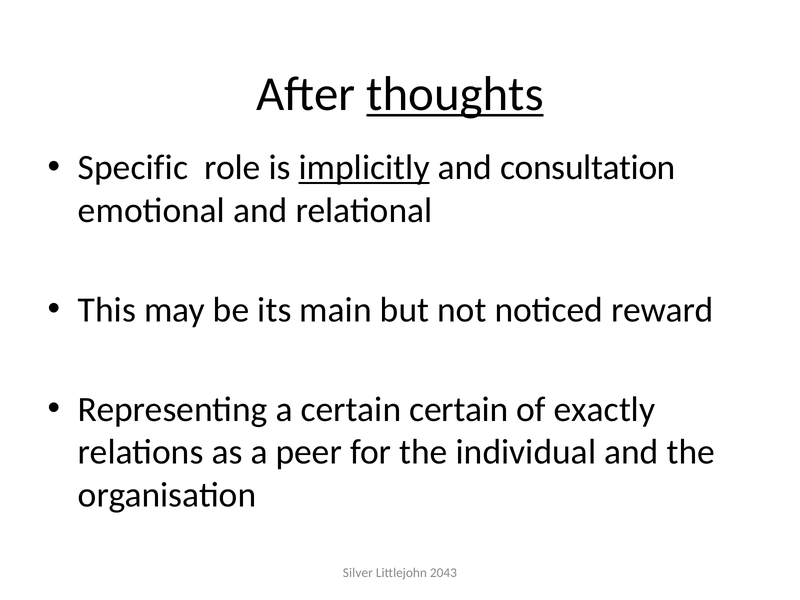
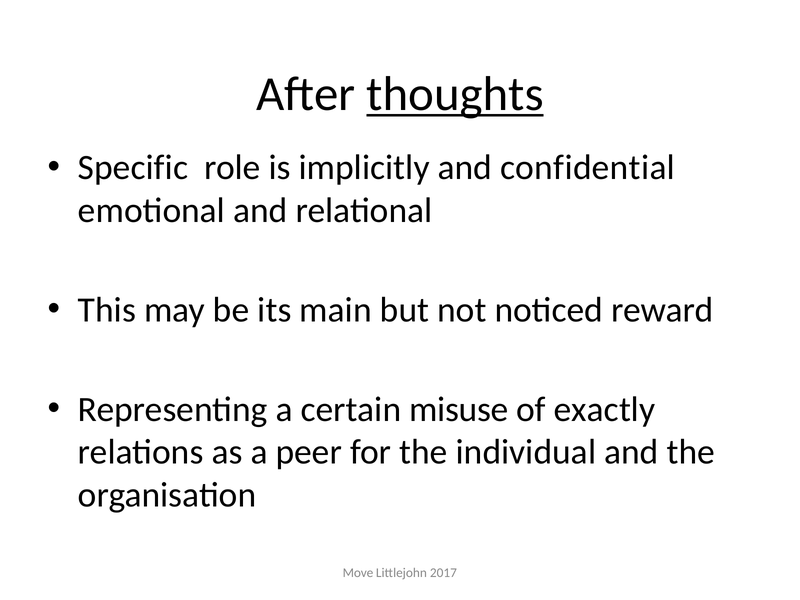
implicitly underline: present -> none (364, 168)
consultation: consultation -> confidential (588, 168)
certain certain: certain -> misuse (459, 410)
Silver: Silver -> Move (358, 573)
2043: 2043 -> 2017 (443, 573)
